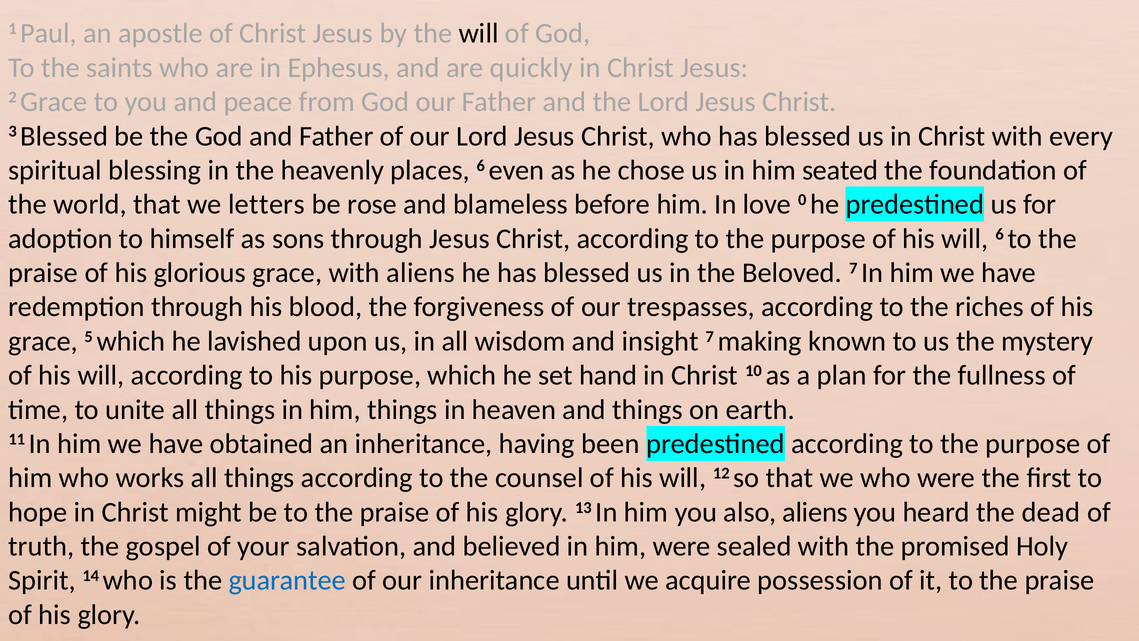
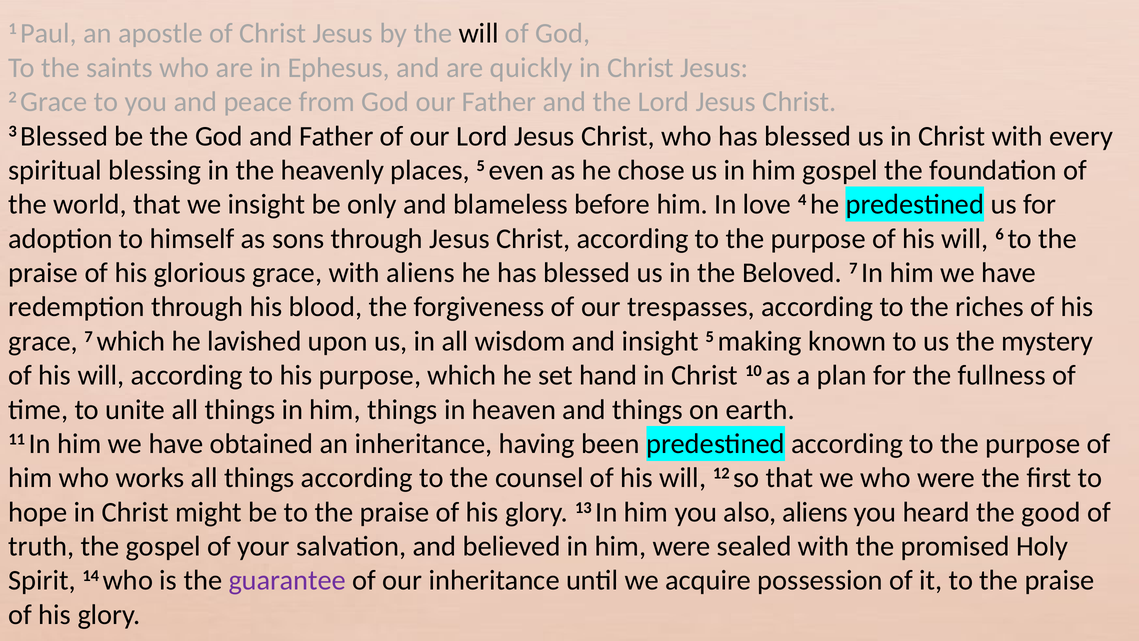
places 6: 6 -> 5 (481, 166)
him seated: seated -> gospel (840, 170)
we letters: letters -> insight (267, 204)
rose: rose -> only (372, 204)
0: 0 -> 4 (802, 200)
grace 5: 5 -> 7 (89, 337)
insight 7: 7 -> 5 (710, 337)
dead: dead -> good (1051, 512)
guarantee colour: blue -> purple (287, 580)
